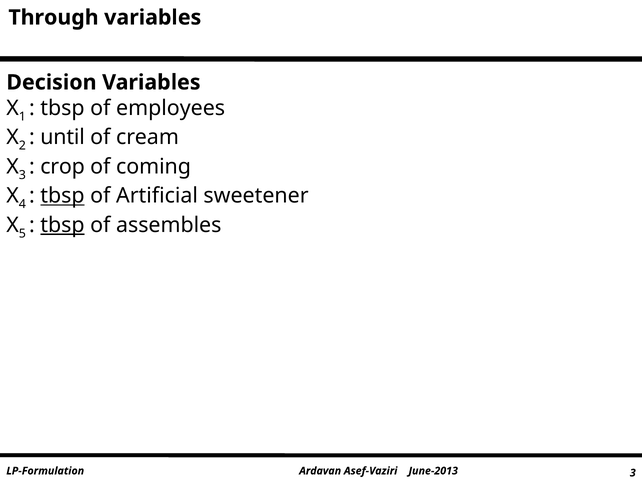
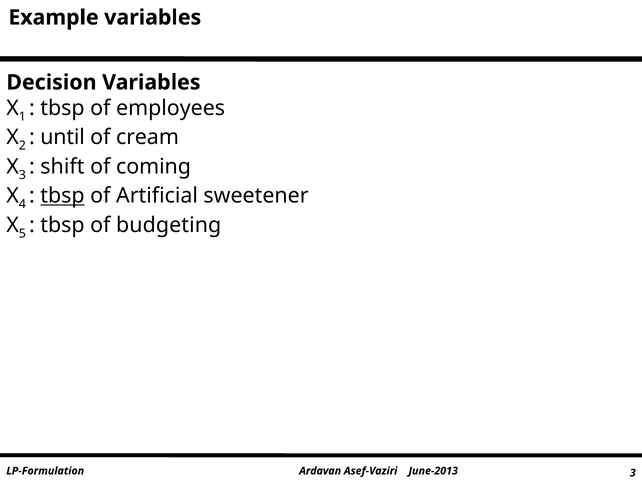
Through: Through -> Example (54, 17)
crop: crop -> shift (62, 166)
tbsp underline: present -> none (62, 225)
assembles: assembles -> budgeting (169, 225)
